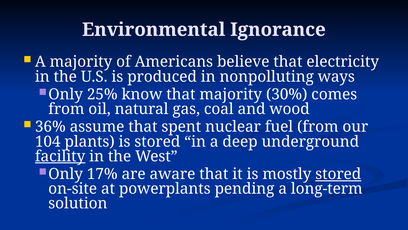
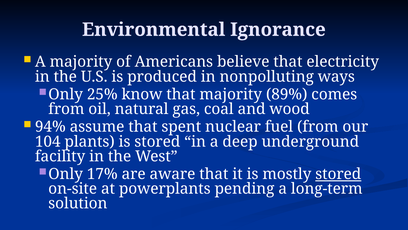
30%: 30% -> 89% (287, 94)
36%: 36% -> 94% (50, 127)
facility underline: present -> none (60, 156)
